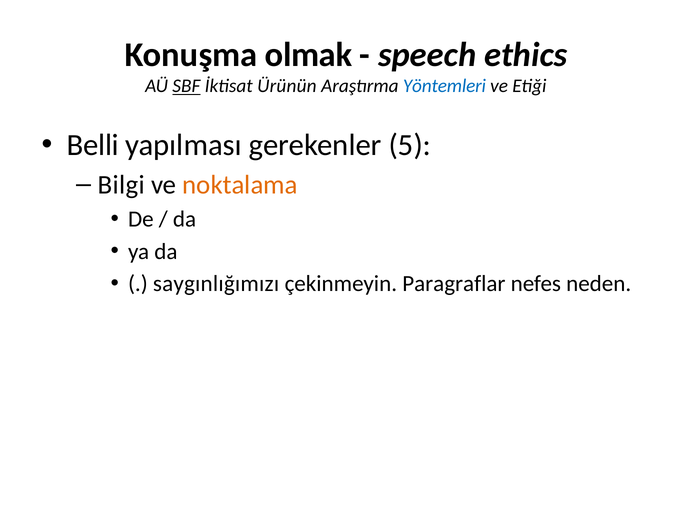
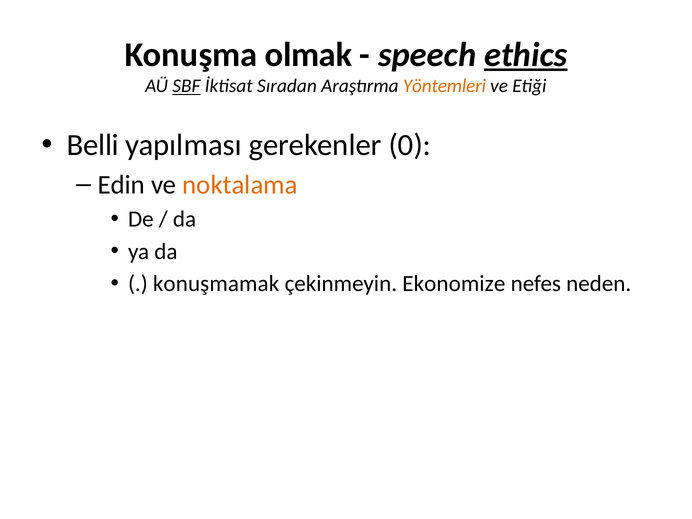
ethics underline: none -> present (526, 55)
Ürünün: Ürünün -> Sıradan (287, 86)
Yöntemleri colour: blue -> orange (444, 86)
5: 5 -> 0 (410, 145)
Bilgi: Bilgi -> Edin (121, 185)
saygınlığımızı: saygınlığımızı -> konuşmamak (216, 284)
Paragraflar: Paragraflar -> Ekonomize (454, 284)
